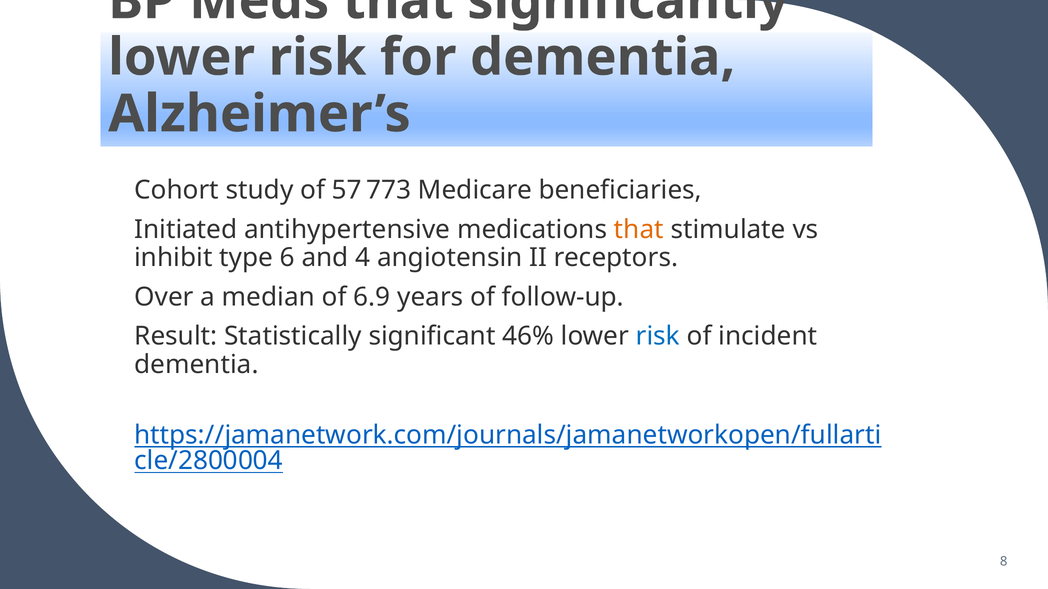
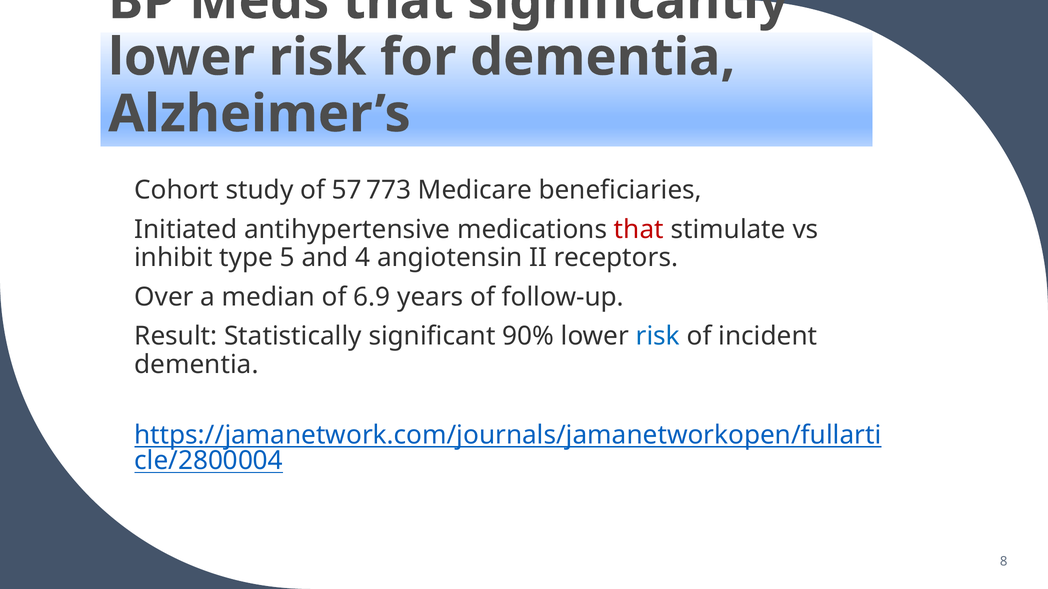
that colour: orange -> red (639, 230)
6: 6 -> 5 (287, 258)
46%: 46% -> 90% (528, 336)
